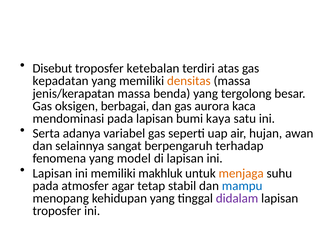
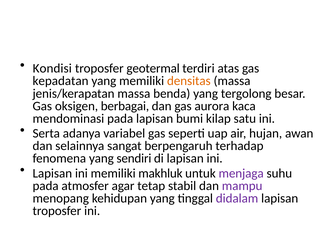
Disebut: Disebut -> Kondisi (52, 68)
ketebalan: ketebalan -> geotermal (153, 68)
kaya: kaya -> kilap (218, 118)
model: model -> sendiri (134, 158)
menjaga colour: orange -> purple (241, 173)
mampu colour: blue -> purple (242, 185)
